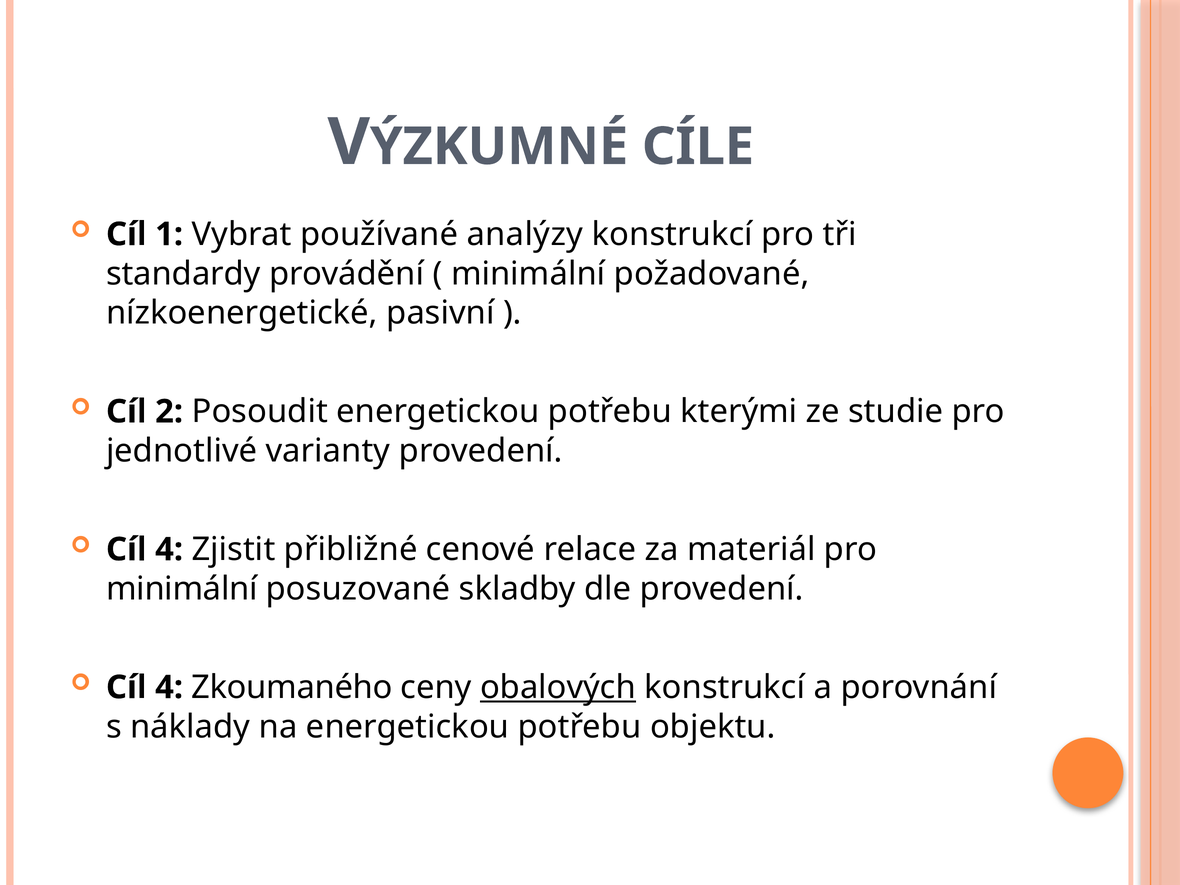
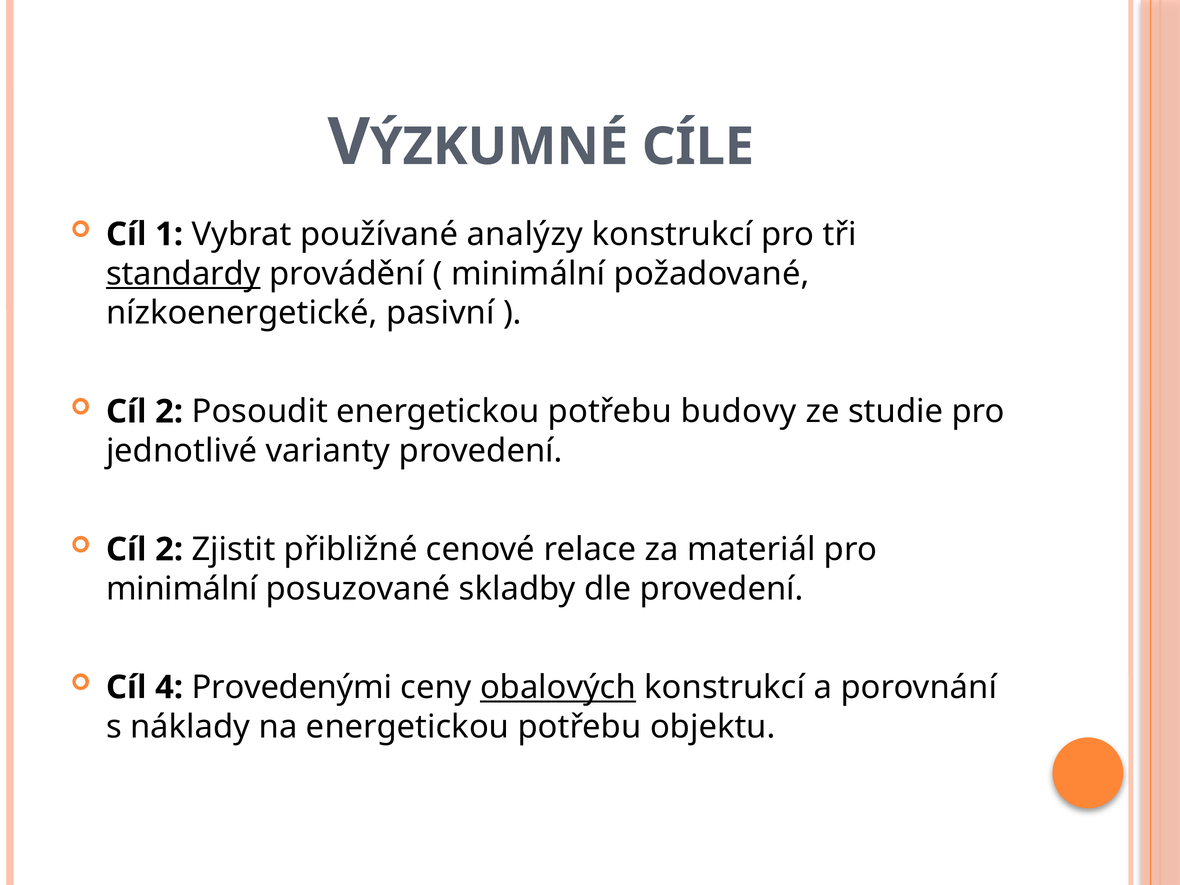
standardy underline: none -> present (183, 274)
kterými: kterými -> budovy (739, 412)
4: 4 -> 2 (169, 549)
Zkoumaného: Zkoumaného -> Provedenými (292, 687)
